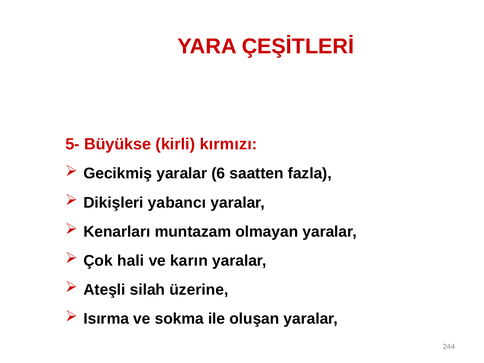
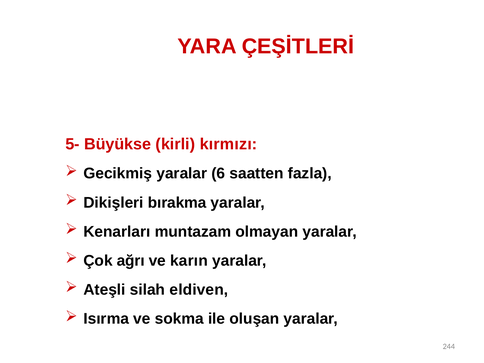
yabancı: yabancı -> bırakma (177, 203)
hali: hali -> ağrı (131, 261)
üzerine: üzerine -> eldiven (199, 290)
